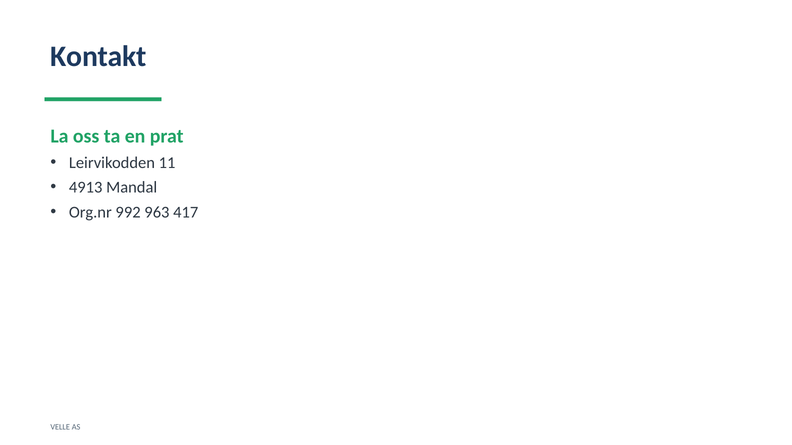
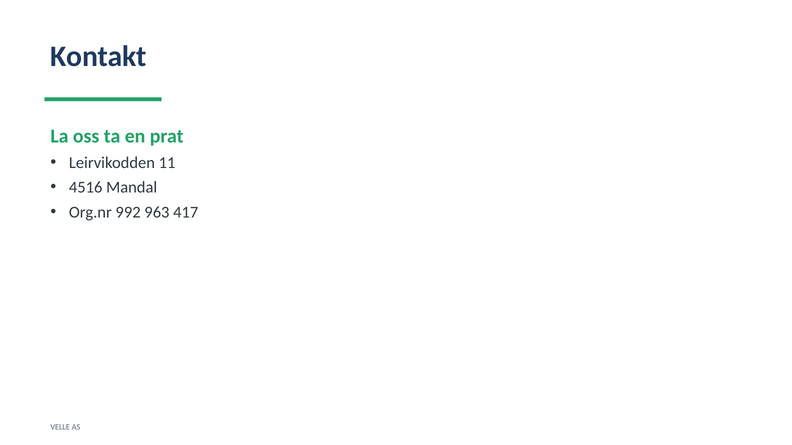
4913: 4913 -> 4516 (86, 188)
